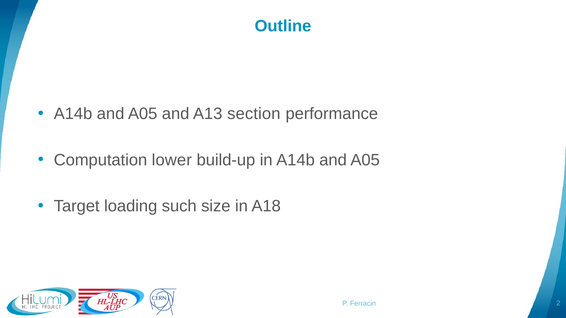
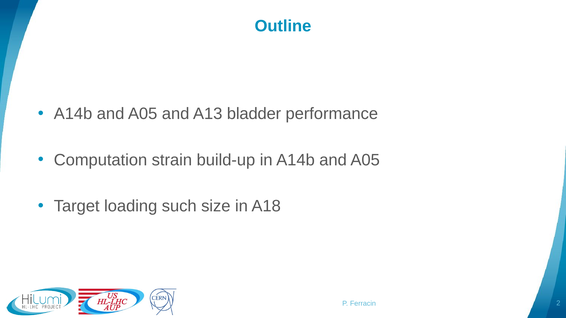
section: section -> bladder (254, 114)
lower: lower -> strain (172, 160)
